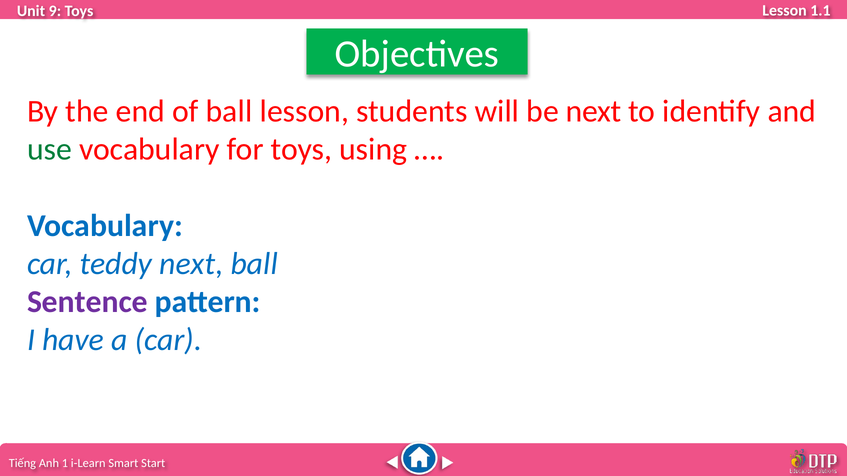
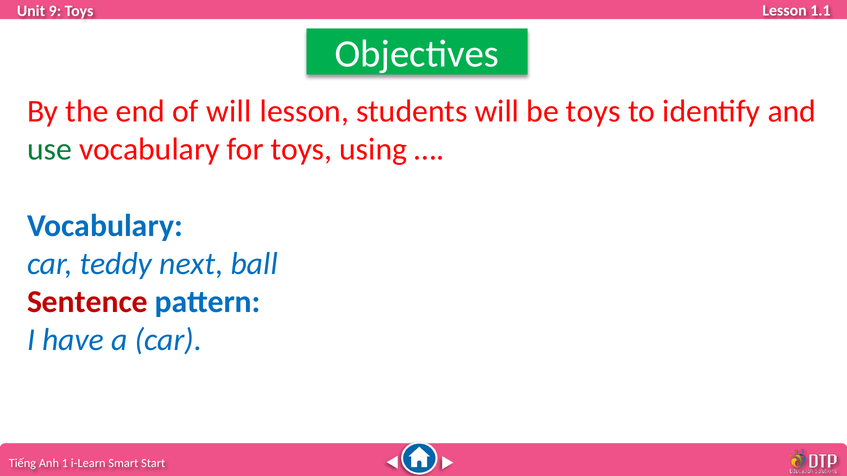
of ball: ball -> will (229, 112)
be next: next -> toys (593, 112)
Sentence colour: purple -> red (87, 302)
